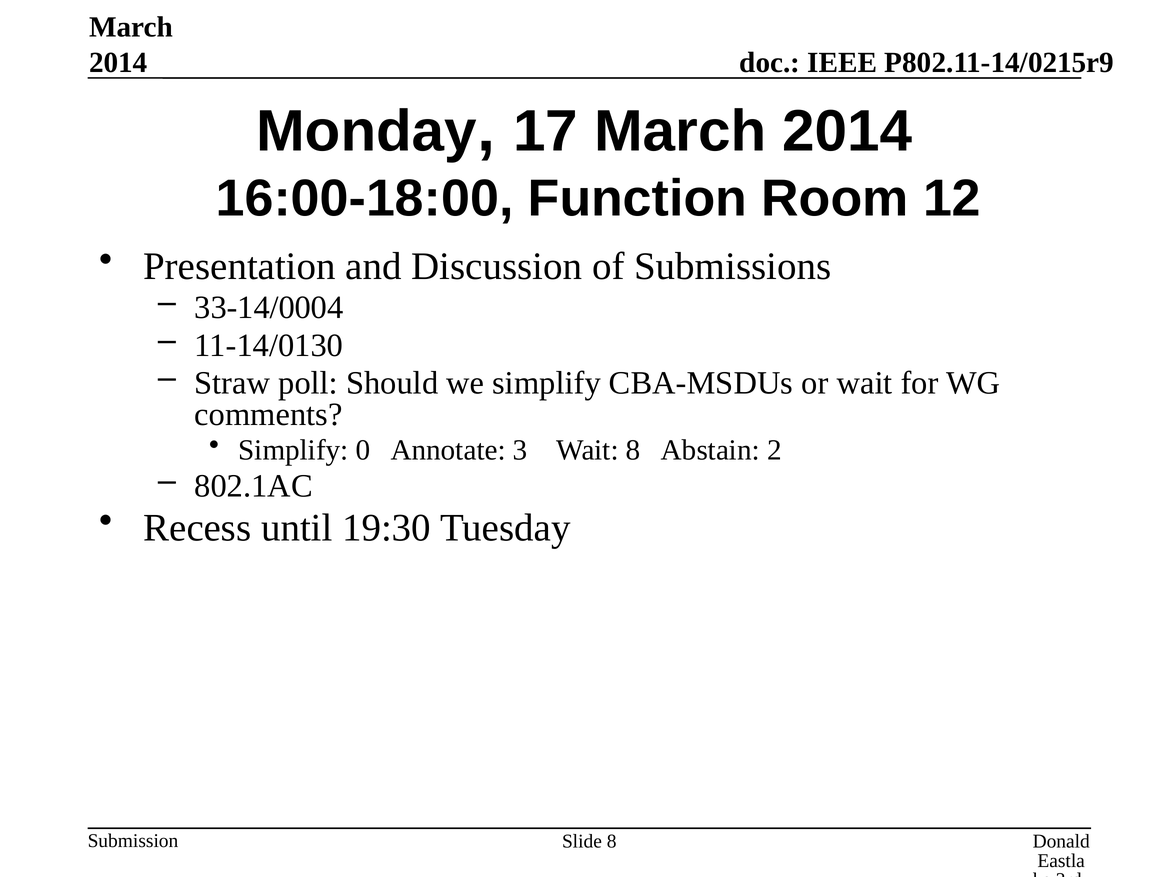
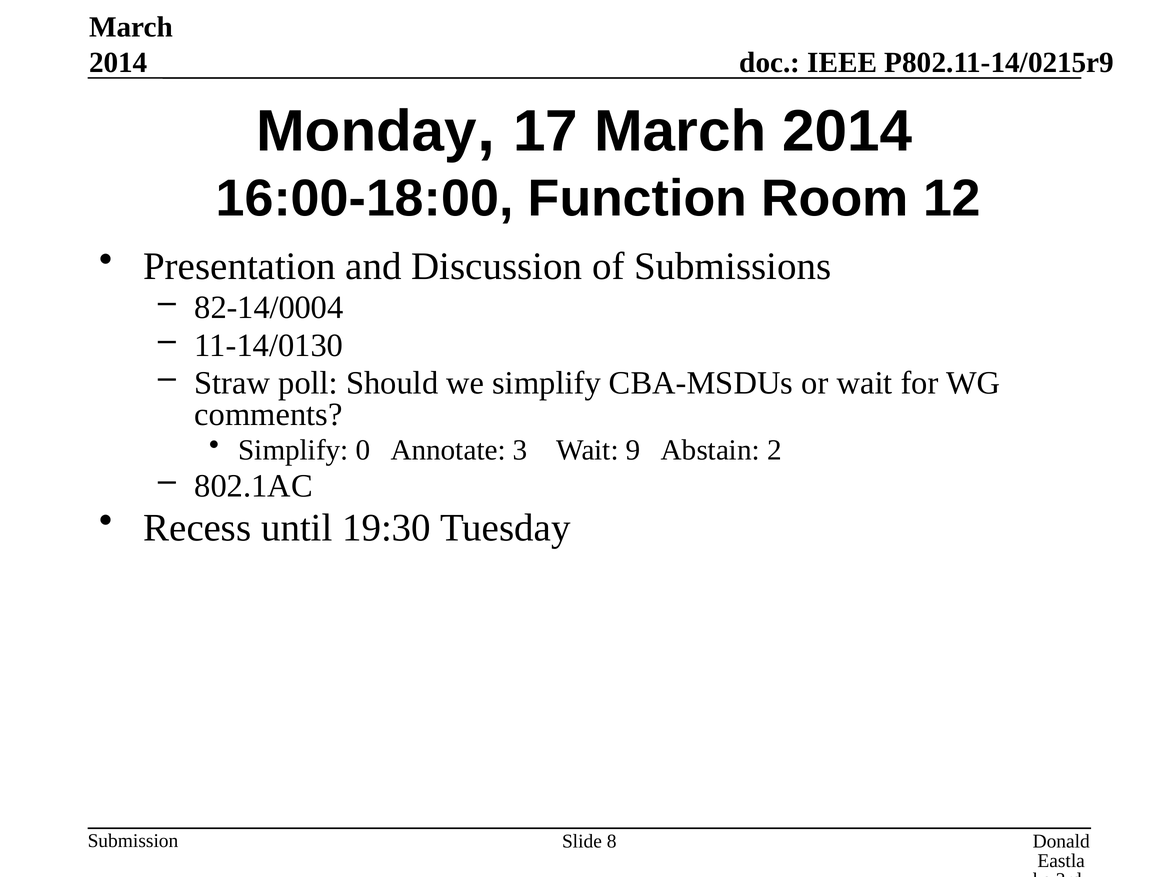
33-14/0004: 33-14/0004 -> 82-14/0004 (269, 308)
Wait 8: 8 -> 9 (633, 450)
